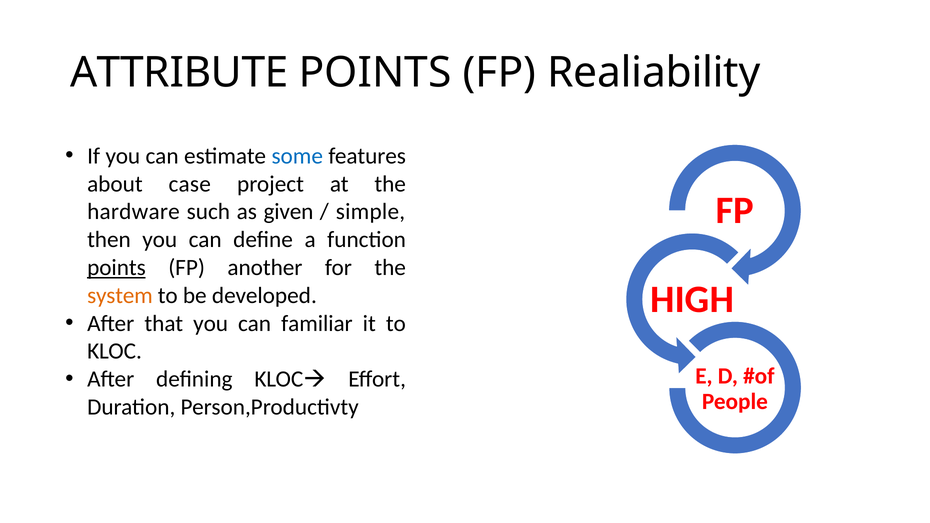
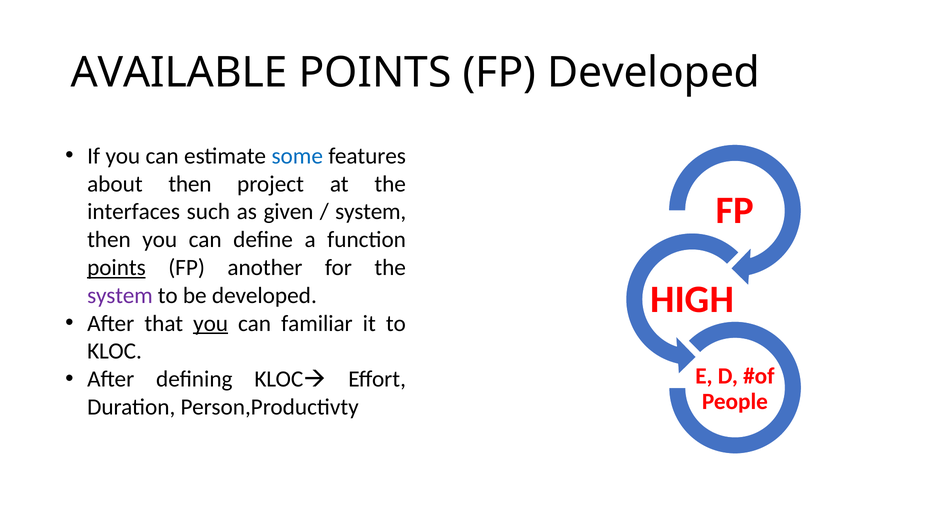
ATTRIBUTE: ATTRIBUTE -> AVAILABLE (179, 73)
FP Realiability: Realiability -> Developed (654, 73)
about case: case -> then (190, 184)
hardware: hardware -> interfaces (134, 212)
simple: simple -> system (371, 212)
system colour: orange -> purple (120, 296)
you underline: none -> present (211, 323)
